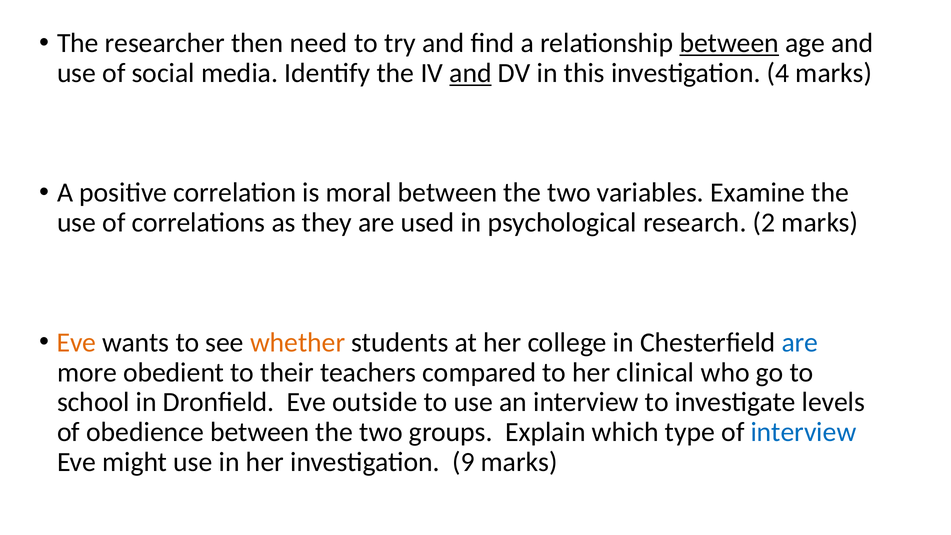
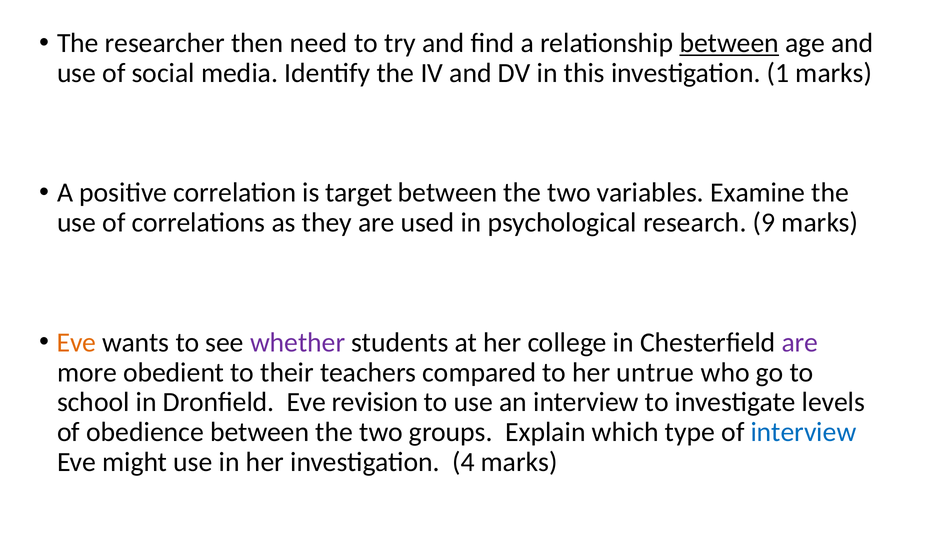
and underline: present -> none (471, 73)
4: 4 -> 1 (778, 73)
moral: moral -> target (359, 193)
2: 2 -> 9 (764, 223)
whether colour: orange -> purple (298, 342)
are colour: blue -> purple (800, 342)
clinical: clinical -> untrue (655, 372)
outside: outside -> revision (375, 402)
9: 9 -> 4 (463, 462)
